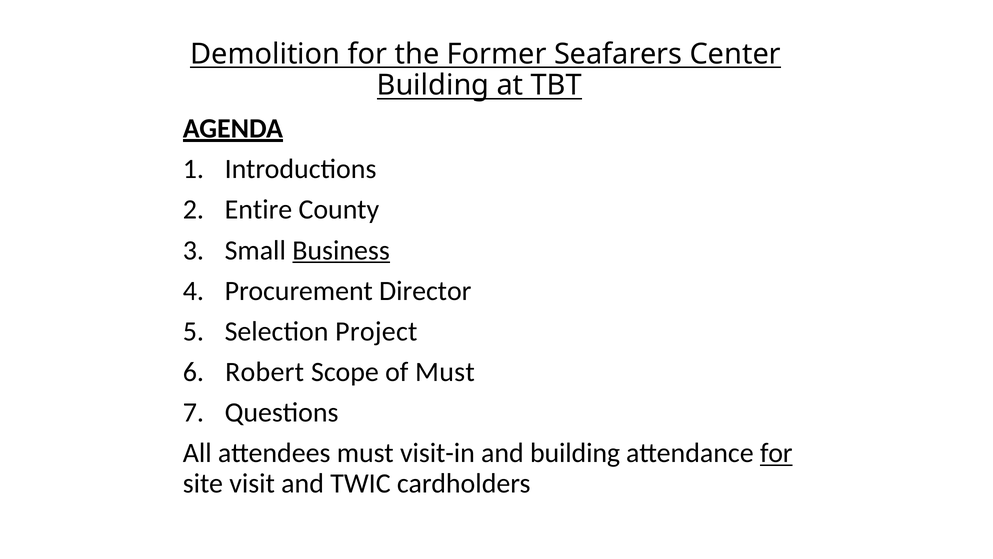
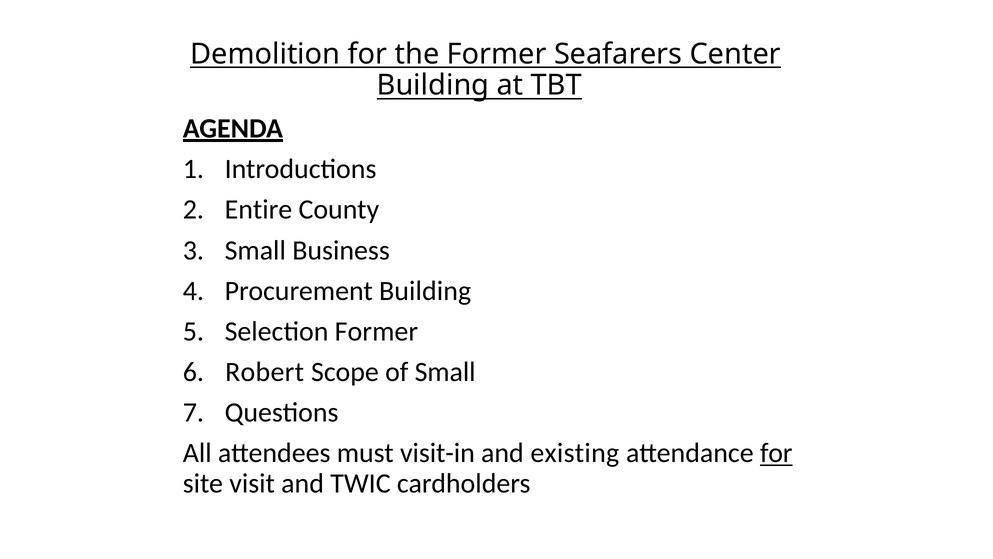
Business underline: present -> none (341, 250)
Procurement Director: Director -> Building (425, 291)
Selection Project: Project -> Former (376, 331)
of Must: Must -> Small (445, 372)
and building: building -> existing (575, 453)
